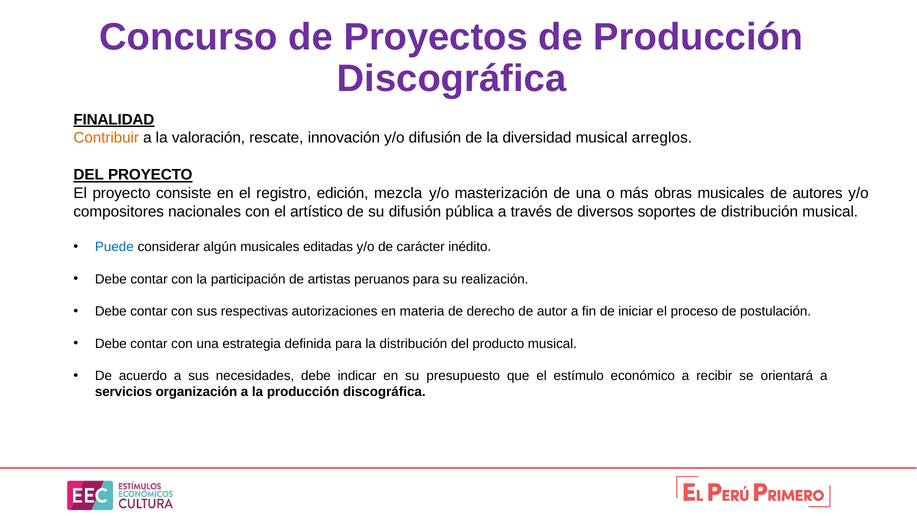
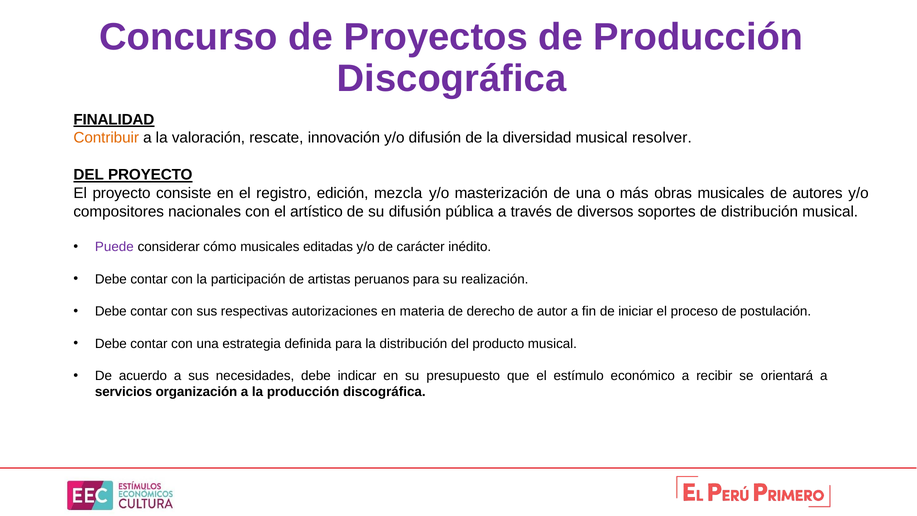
arreglos: arreglos -> resolver (662, 138)
Puede colour: blue -> purple (114, 247)
algún: algún -> cómo (220, 247)
